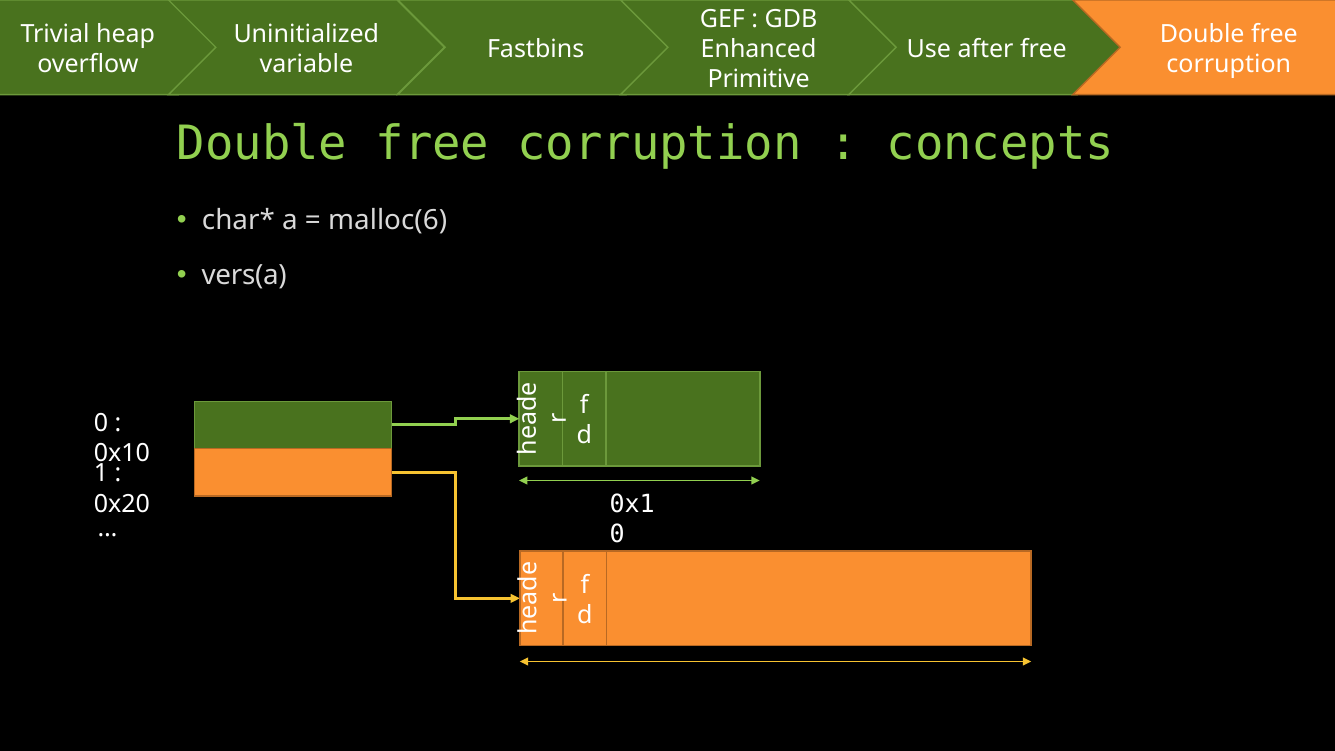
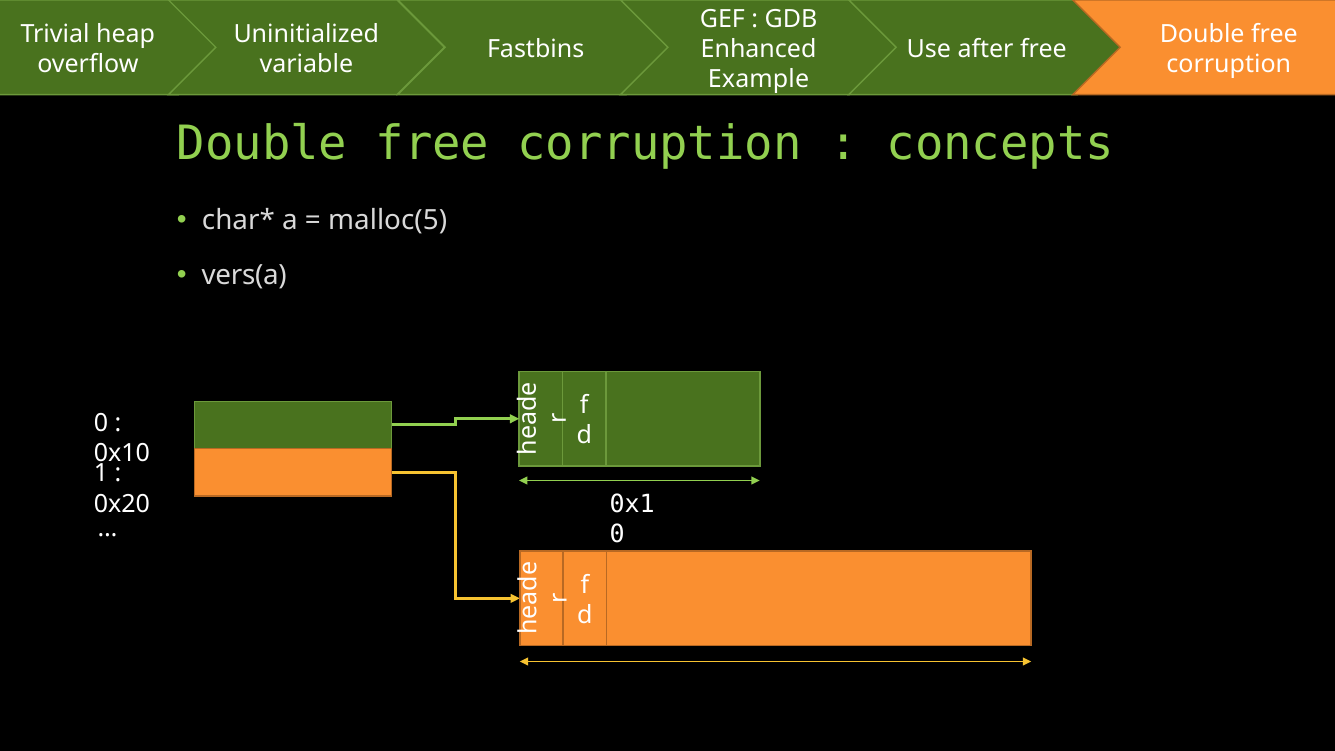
Primitive: Primitive -> Example (759, 79)
malloc(6: malloc(6 -> malloc(5 (388, 220)
